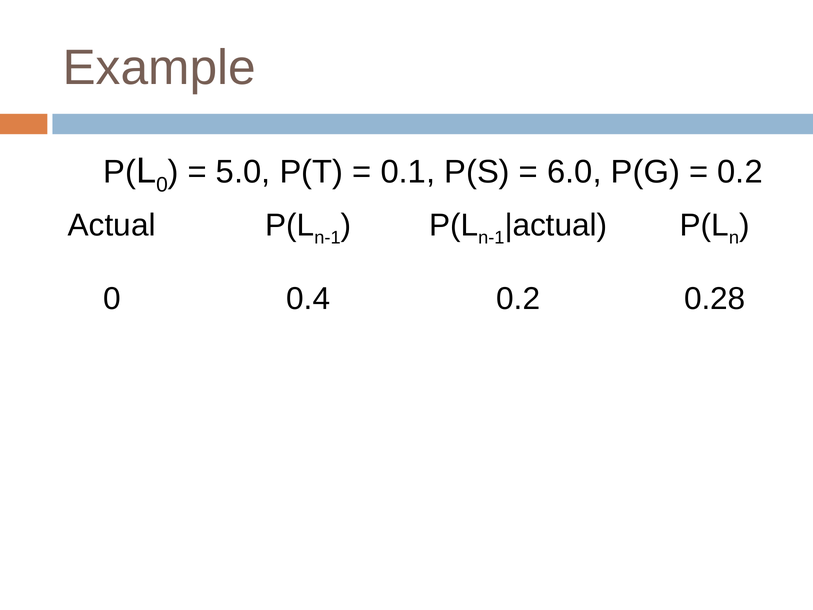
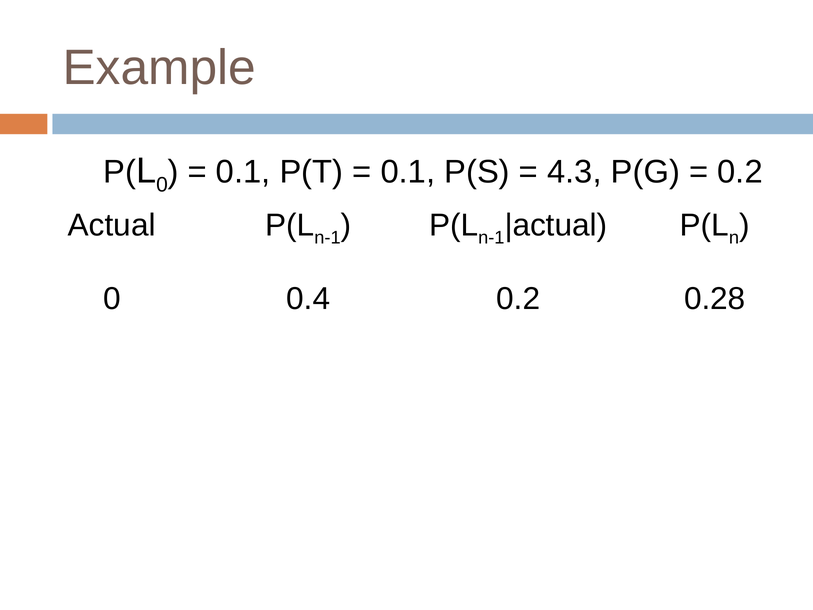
5.0: 5.0 -> 0.1 (243, 172)
6.0: 6.0 -> 4.3 (574, 172)
